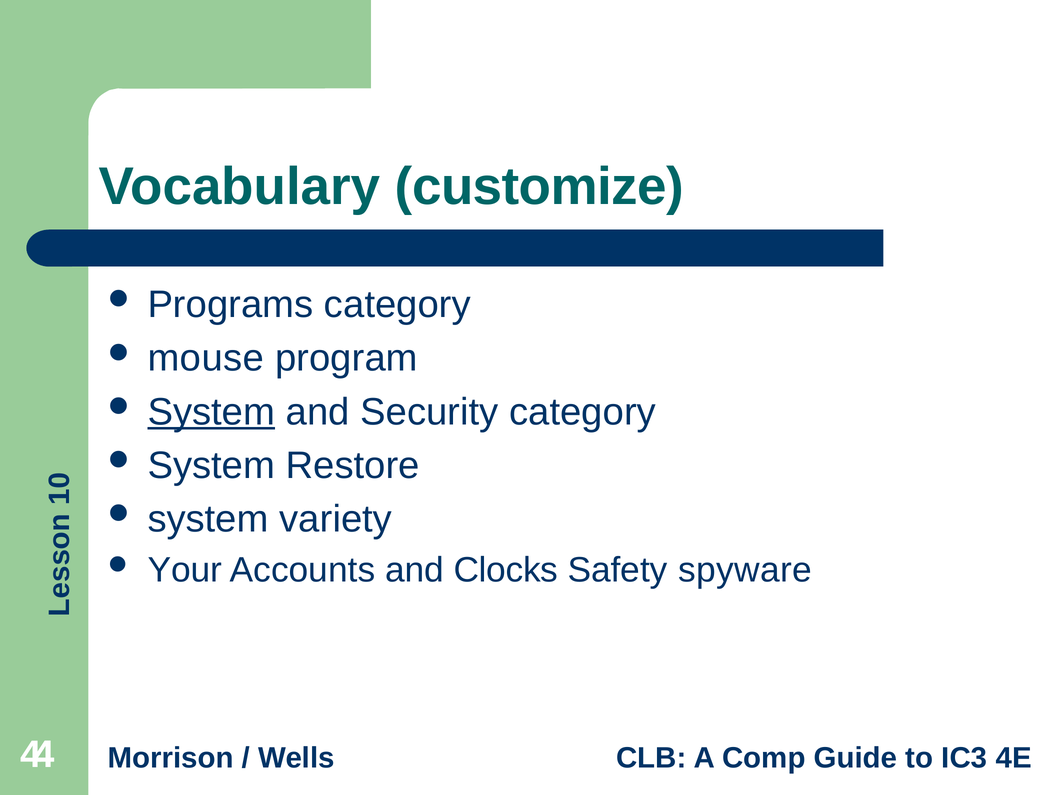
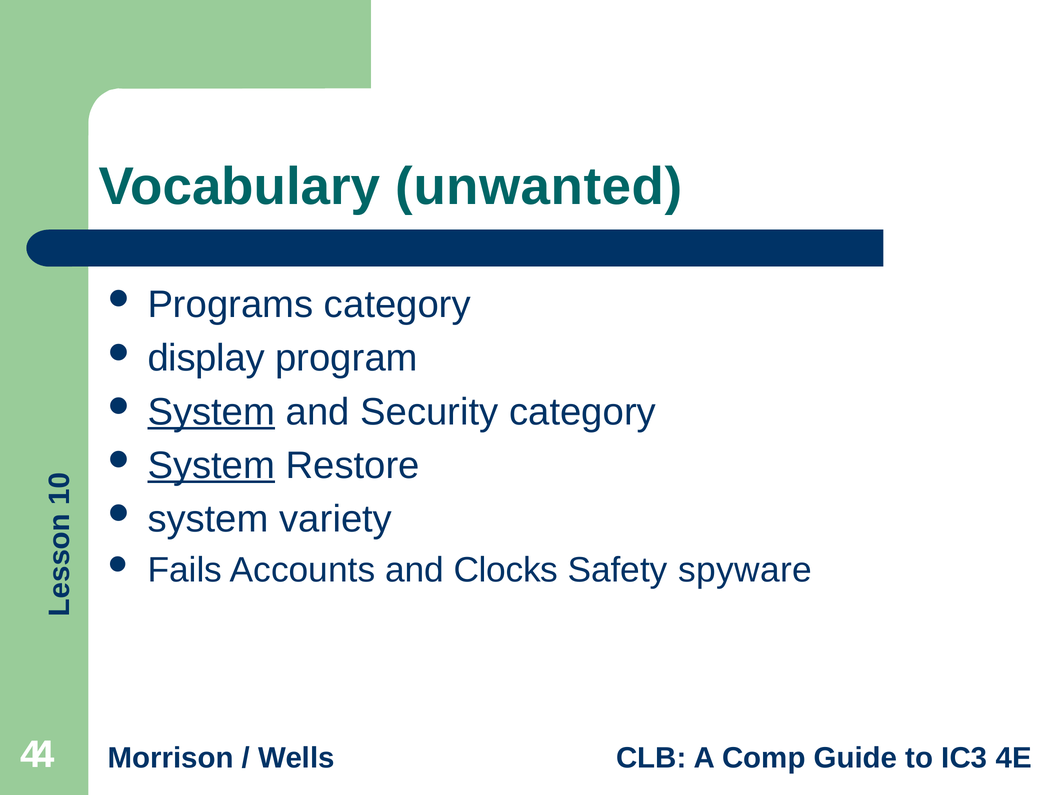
customize: customize -> unwanted (539, 187)
mouse: mouse -> display (206, 358)
System underline: none -> present (211, 465)
Your: Your -> Fails (185, 570)
